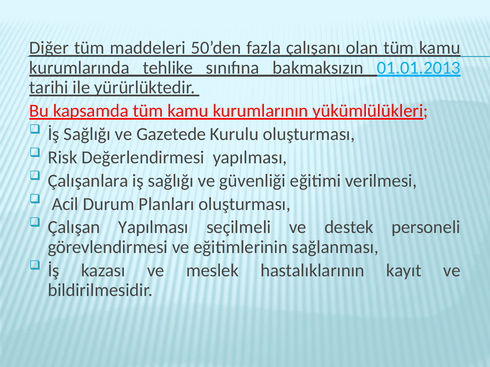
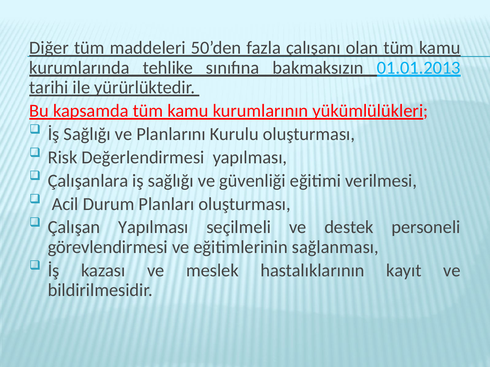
Gazetede: Gazetede -> Planlarını (171, 134)
